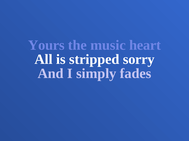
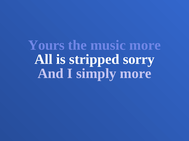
music heart: heart -> more (145, 45)
simply fades: fades -> more (136, 74)
